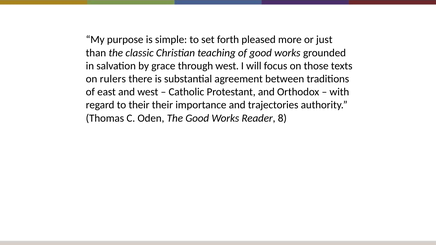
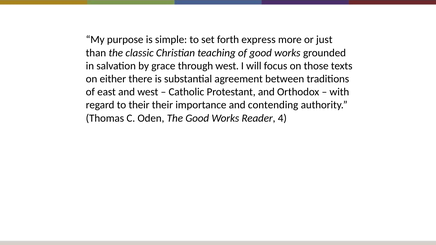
pleased: pleased -> express (259, 40)
rulers: rulers -> either (113, 79)
trajectories: trajectories -> contending (273, 105)
8: 8 -> 4 (282, 118)
